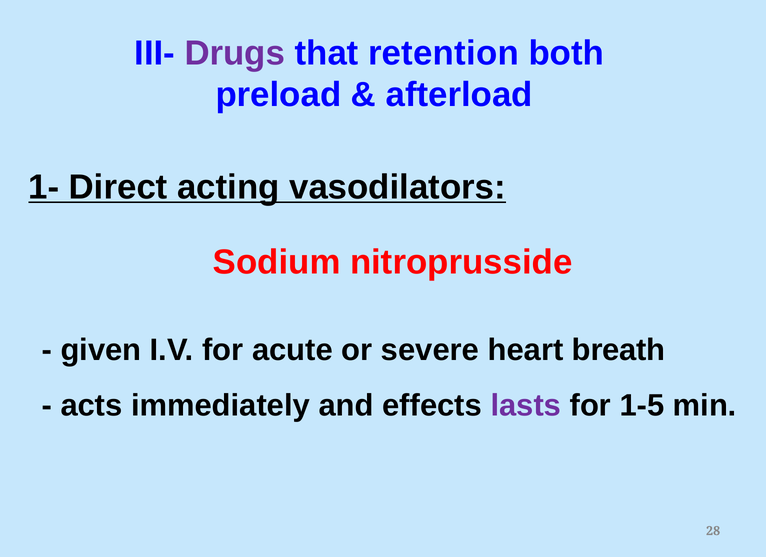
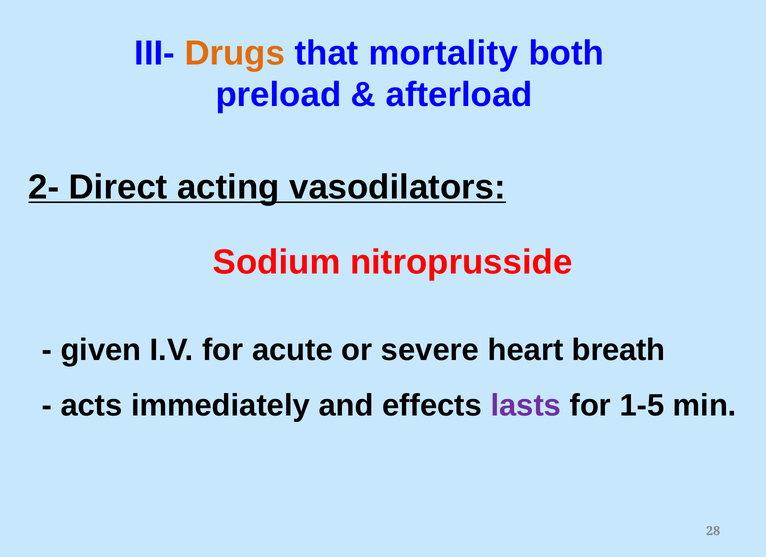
Drugs colour: purple -> orange (235, 53)
retention: retention -> mortality (443, 53)
1-: 1- -> 2- (44, 187)
